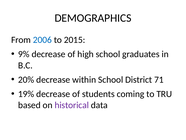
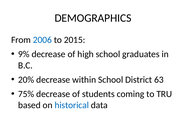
71: 71 -> 63 (159, 79)
19%: 19% -> 75% (26, 94)
historical colour: purple -> blue (72, 105)
